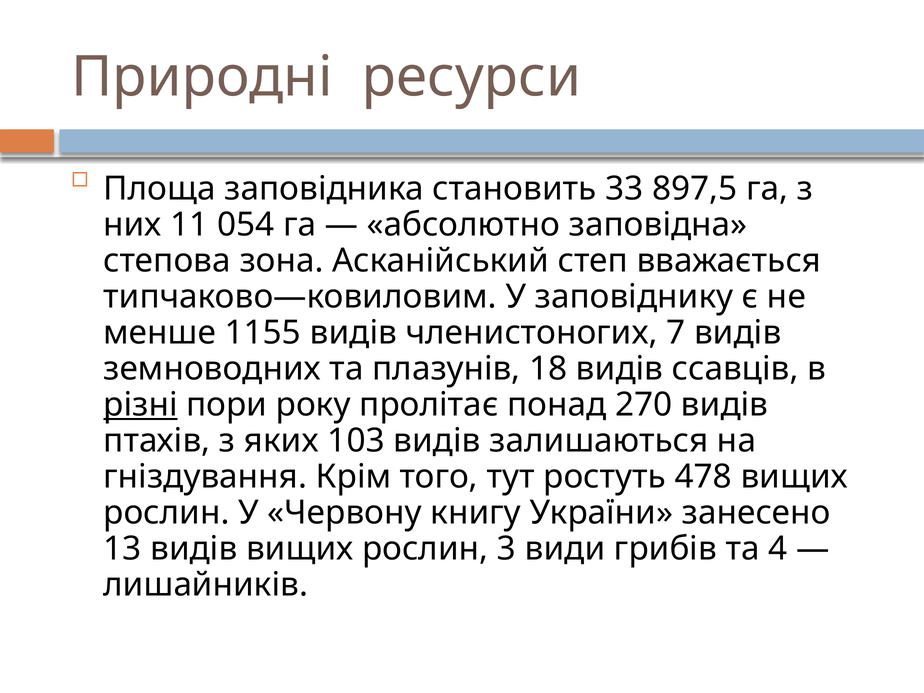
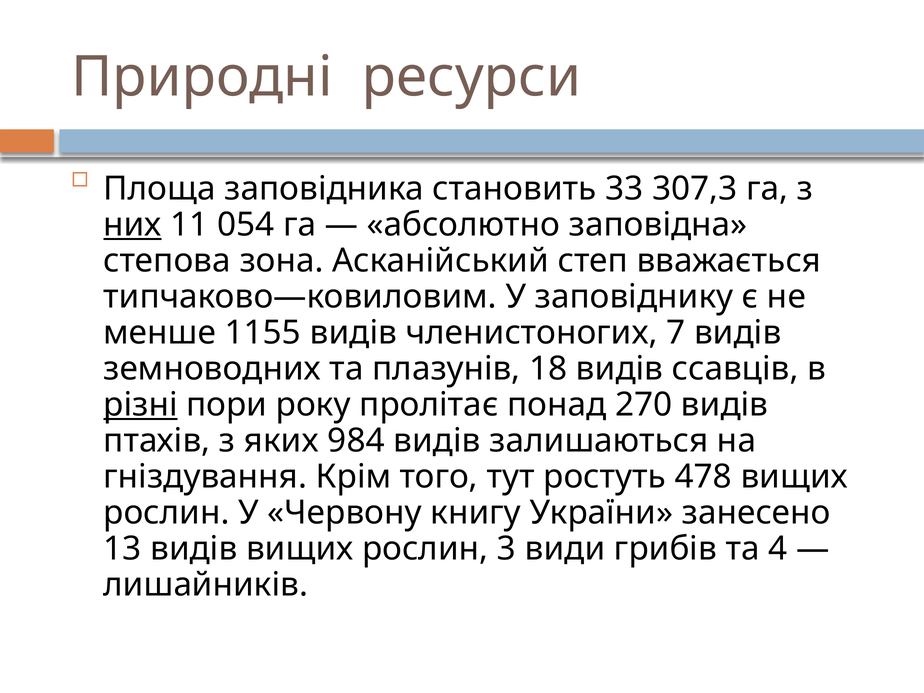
897,5: 897,5 -> 307,3 (695, 189)
них underline: none -> present (132, 225)
103: 103 -> 984 (356, 441)
